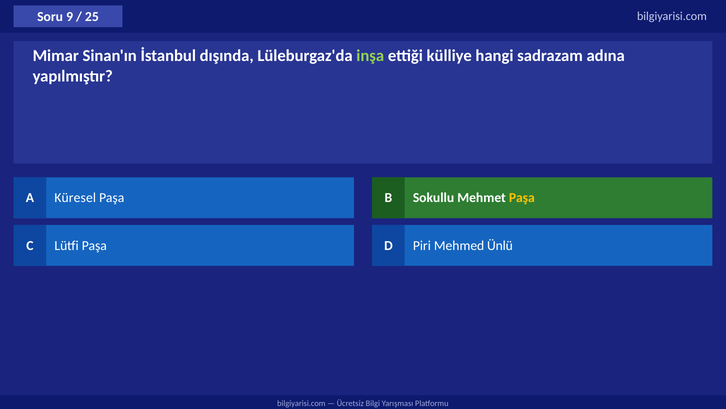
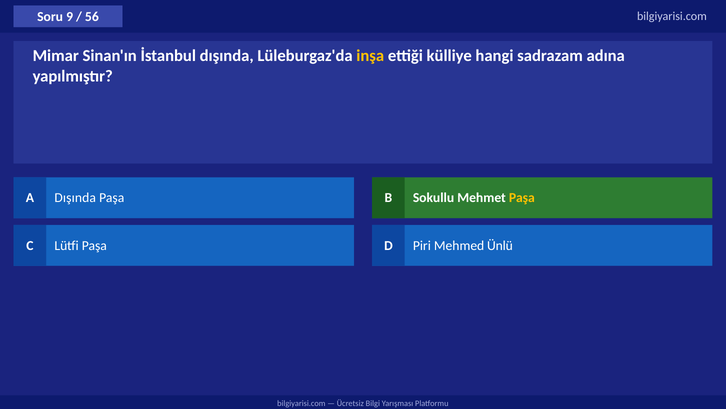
25: 25 -> 56 (92, 17)
inşa colour: light green -> yellow (370, 56)
A Küresel: Küresel -> Dışında (75, 198)
